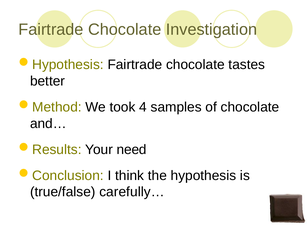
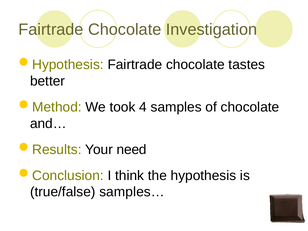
carefully…: carefully… -> samples… (132, 192)
